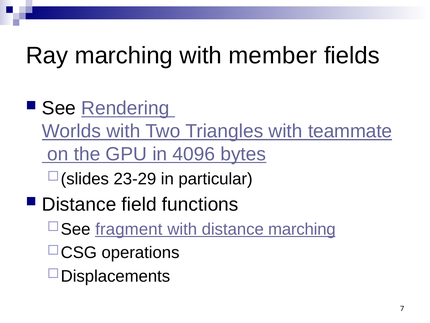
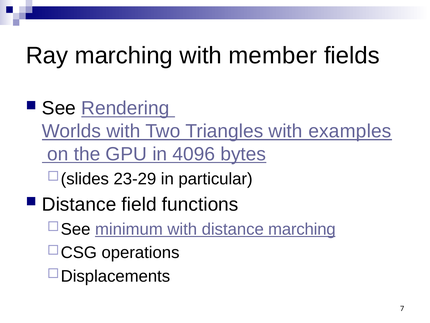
teammate: teammate -> examples (350, 131)
fragment: fragment -> minimum (129, 229)
